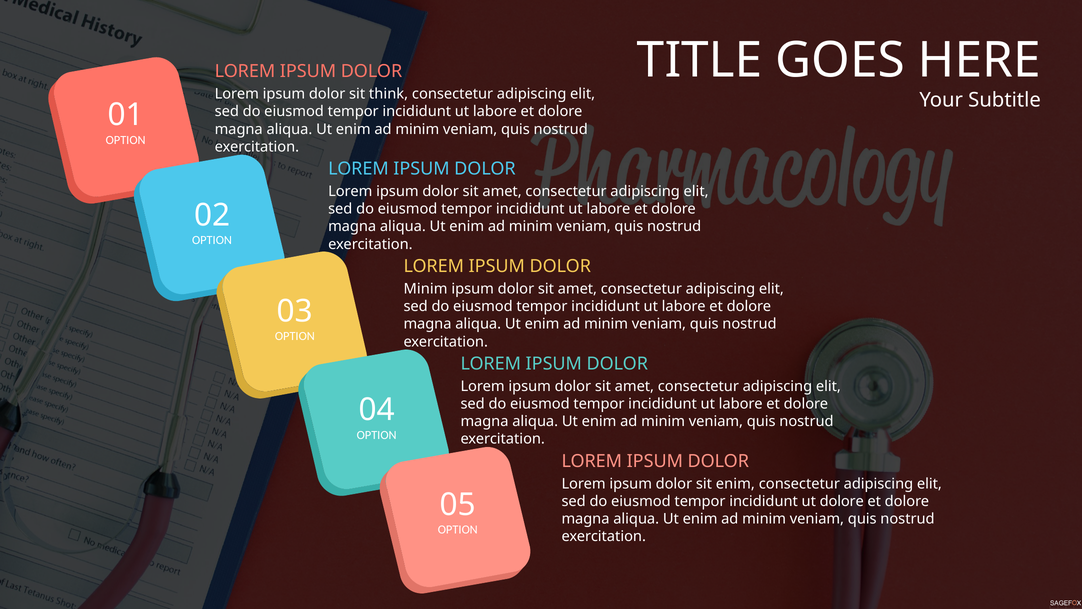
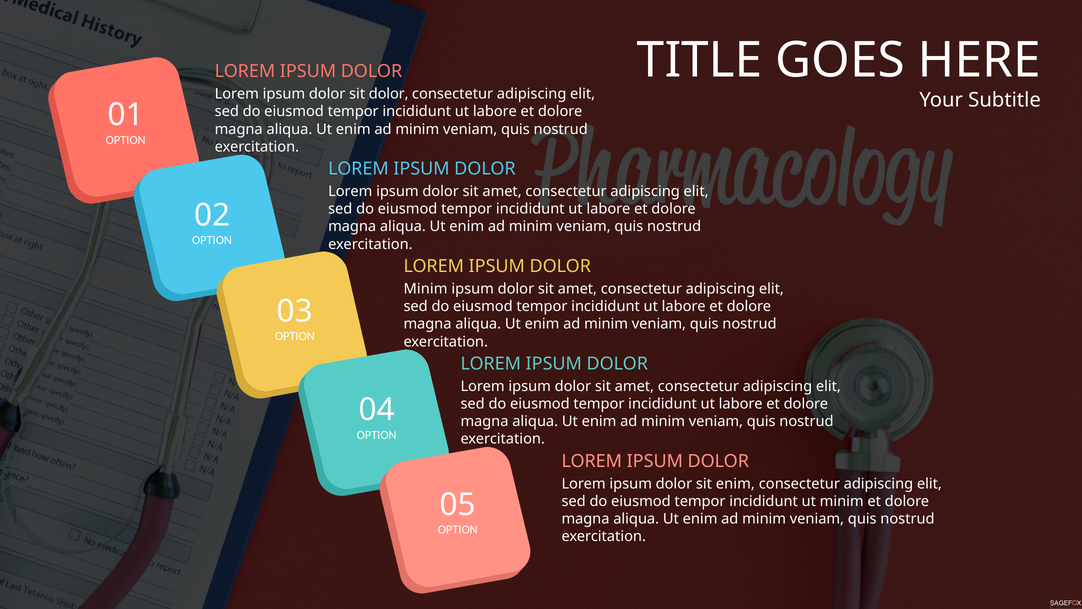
sit think: think -> dolor (389, 94)
ut dolore: dolore -> minim (842, 501)
